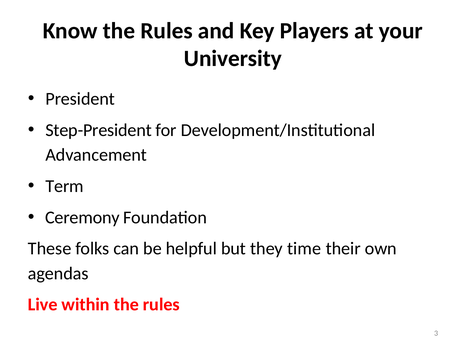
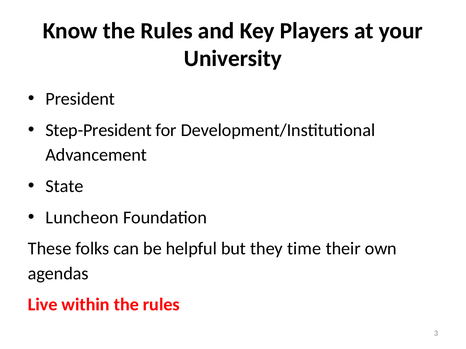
Term: Term -> State (65, 186)
Ceremony: Ceremony -> Luncheon (82, 218)
